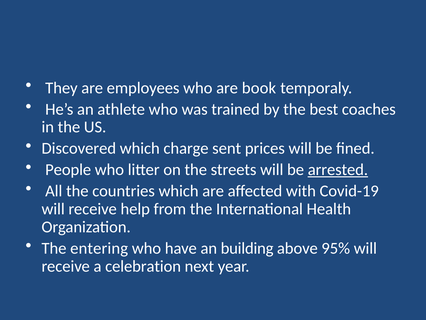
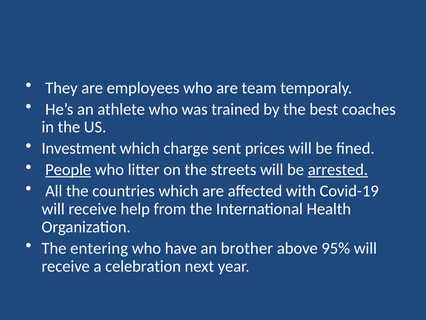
book: book -> team (259, 88)
Discovered: Discovered -> Investment (79, 148)
People underline: none -> present (68, 170)
building: building -> brother (247, 248)
